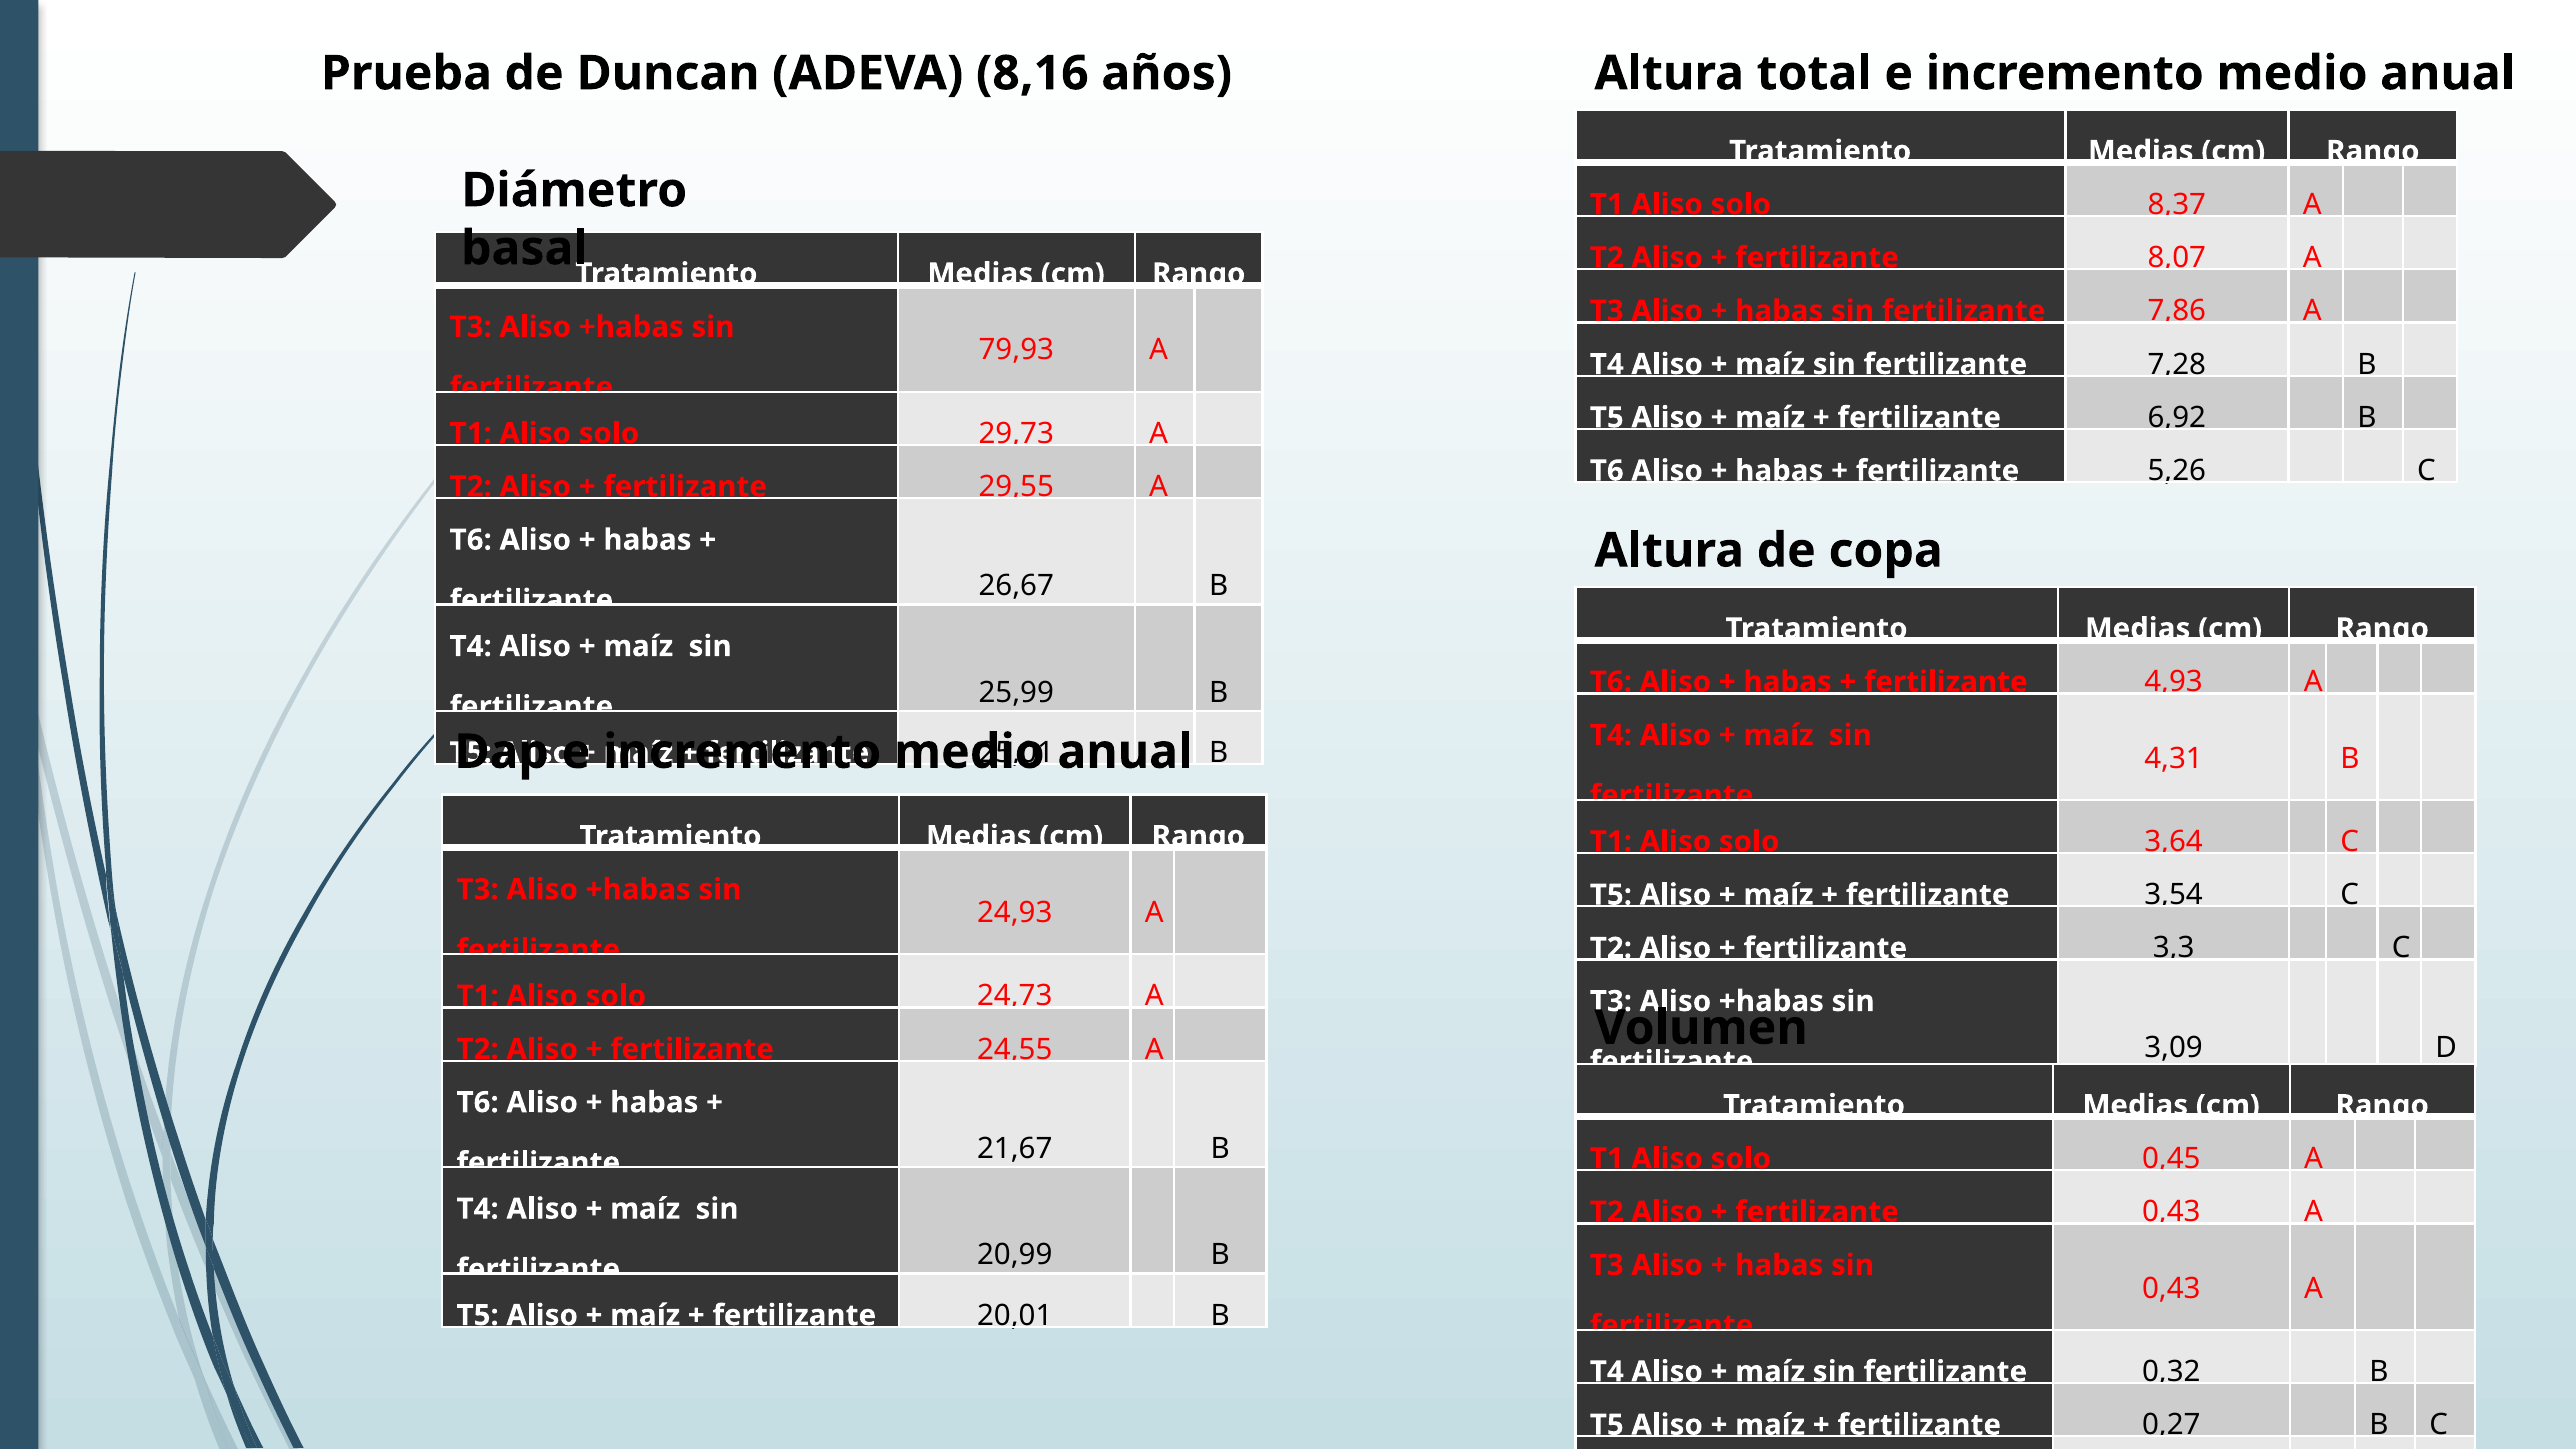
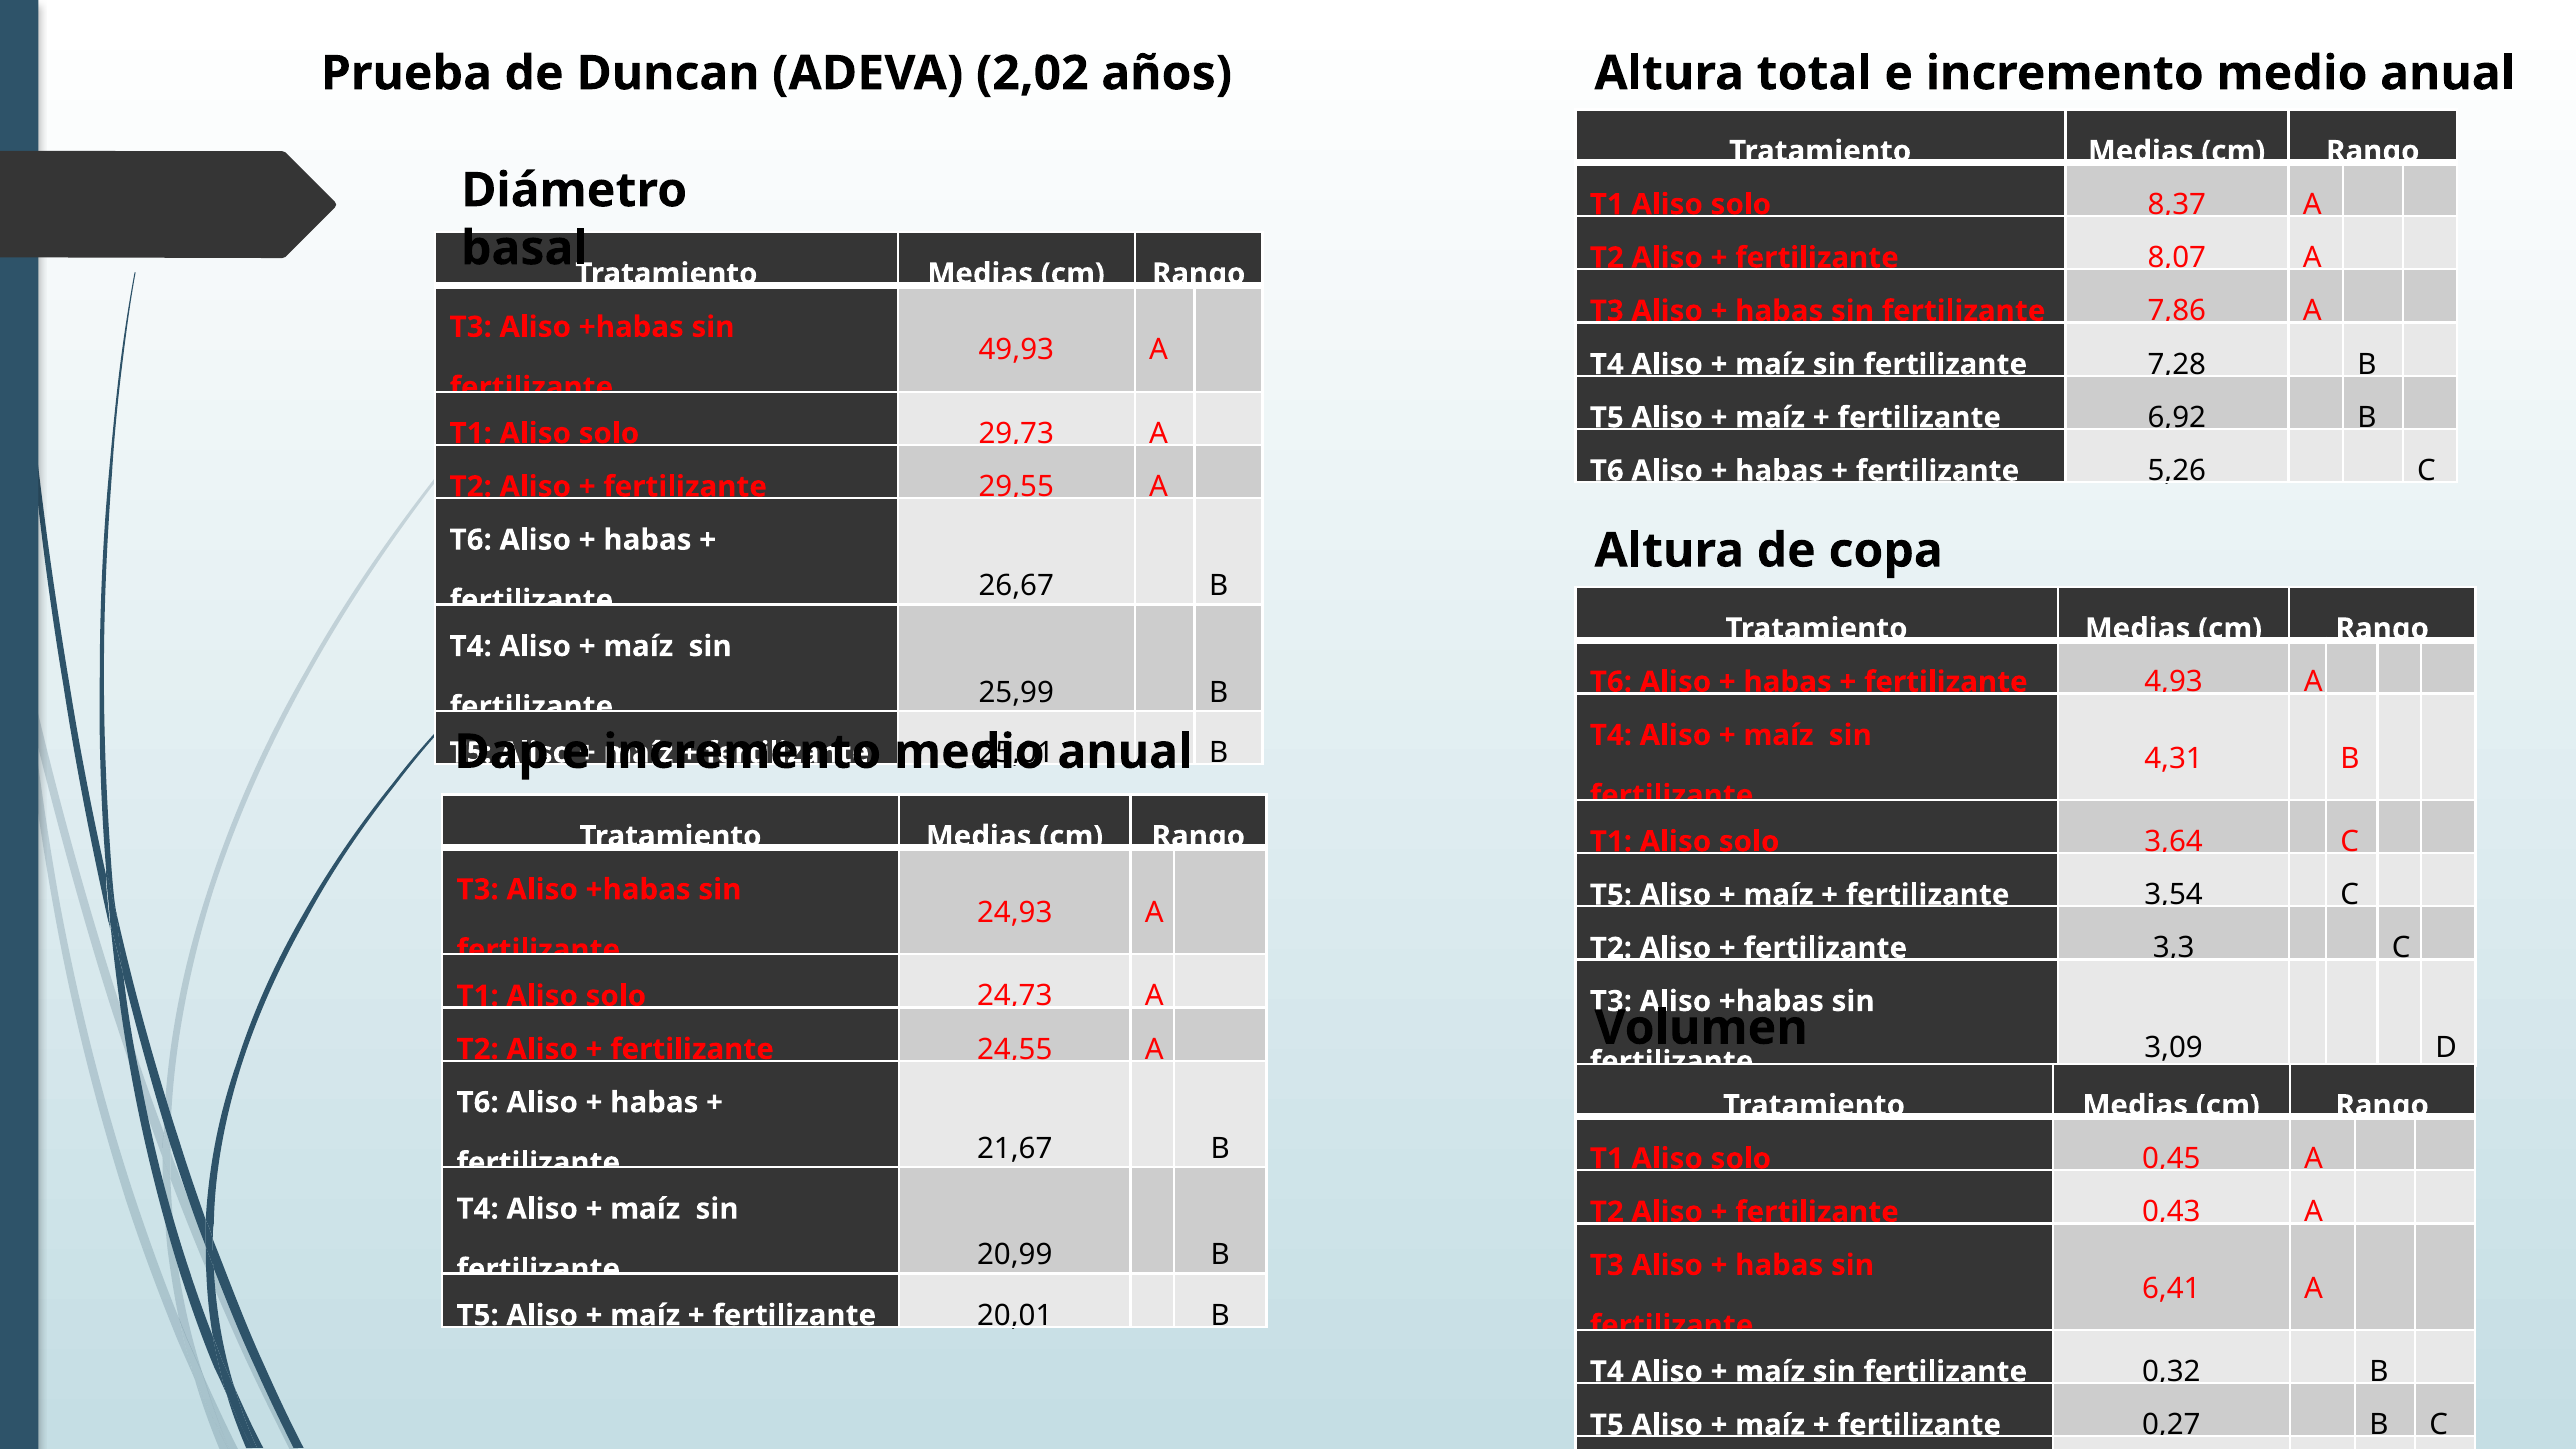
8,16: 8,16 -> 2,02 (1032, 73)
79,93: 79,93 -> 49,93 (1016, 350)
0,43: 0,43 -> 6,41 (2171, 1288)
